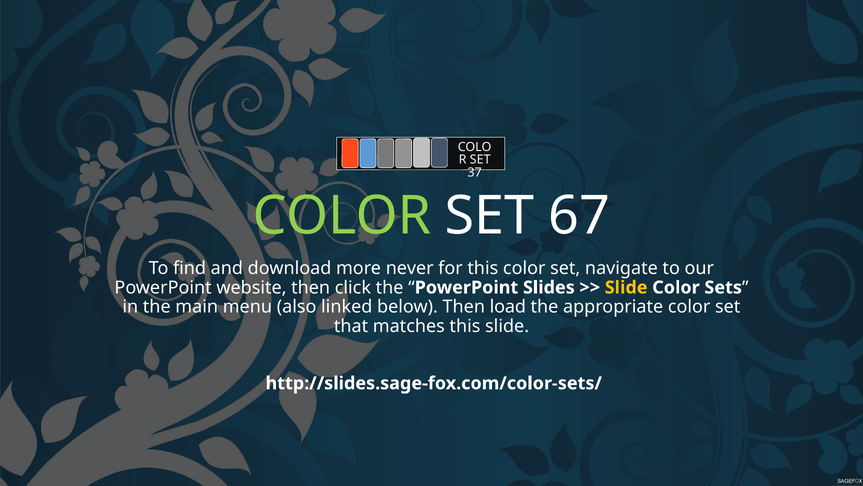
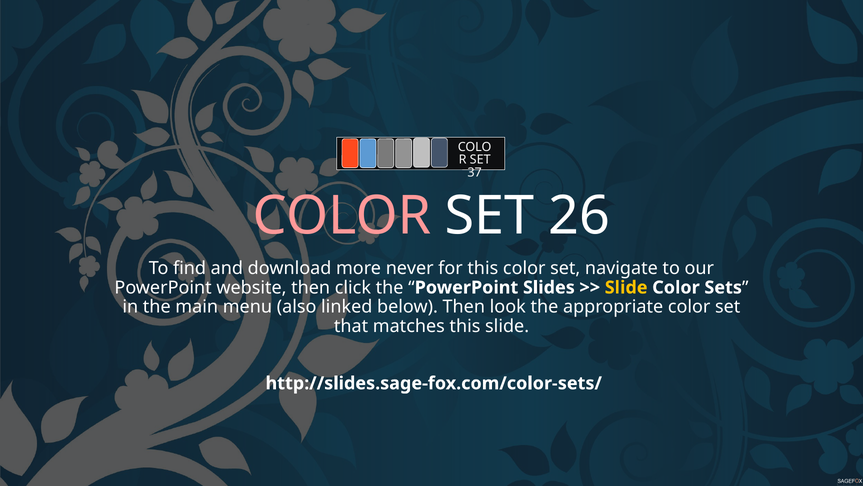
COLOR colour: light green -> pink (342, 216)
67: 67 -> 26 (579, 216)
load: load -> look (508, 307)
